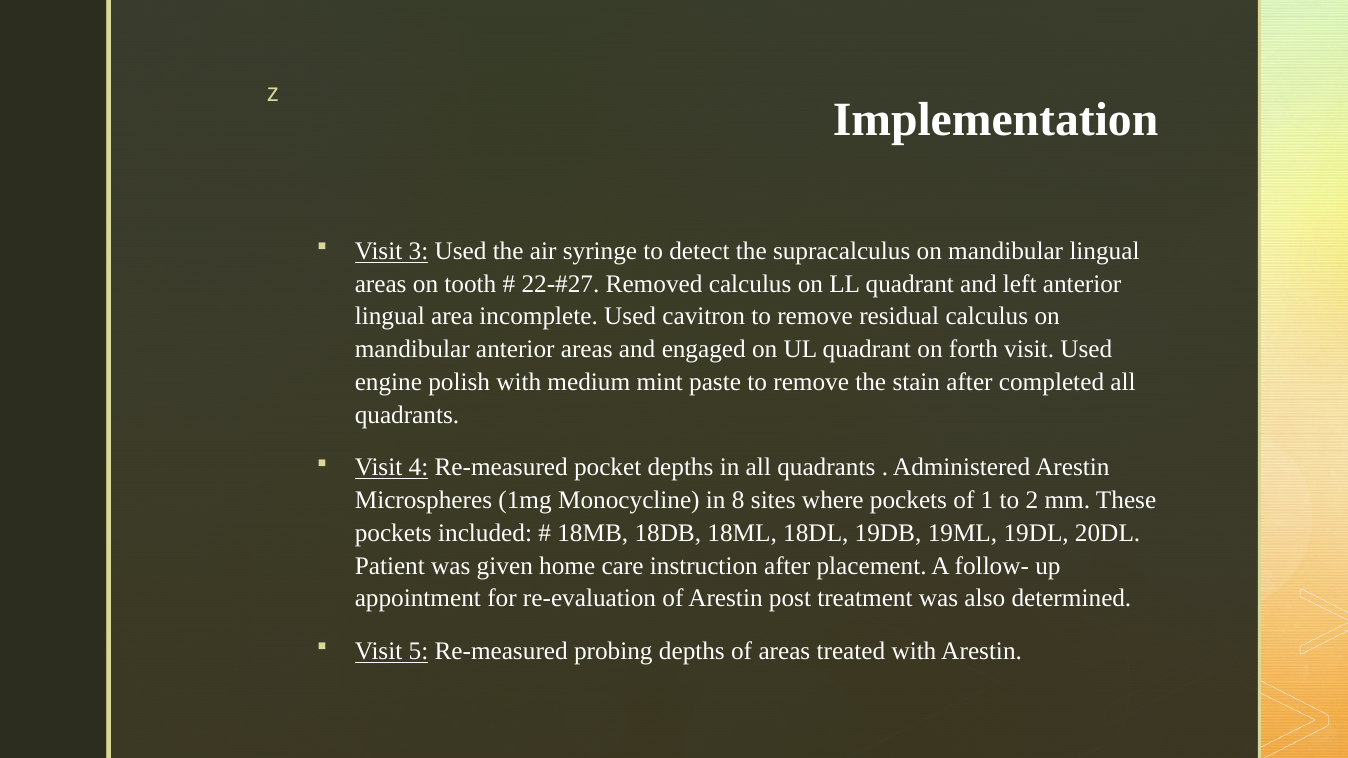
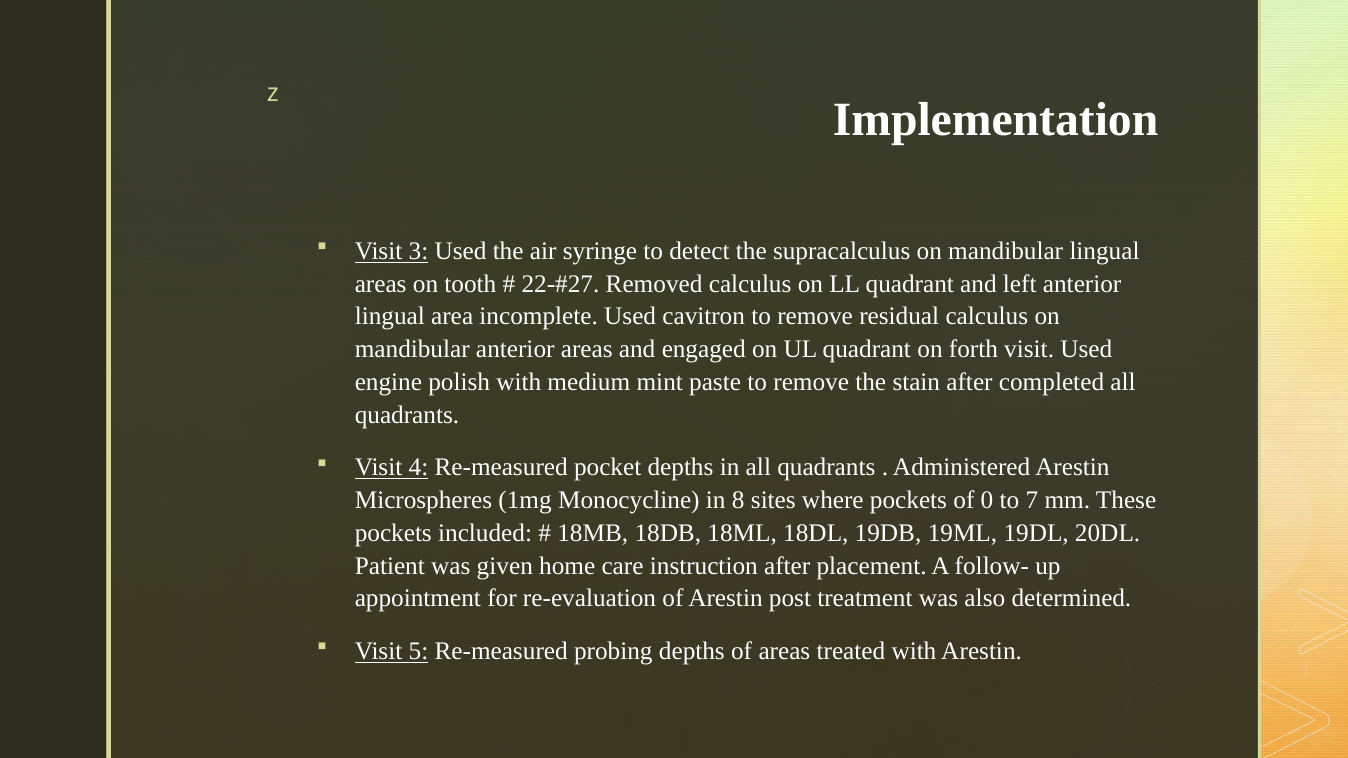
1: 1 -> 0 (987, 500)
2: 2 -> 7 (1032, 500)
